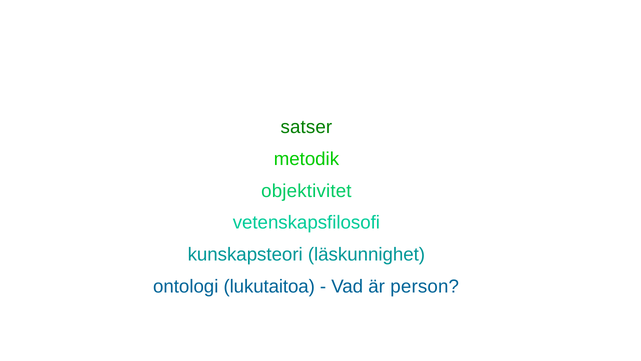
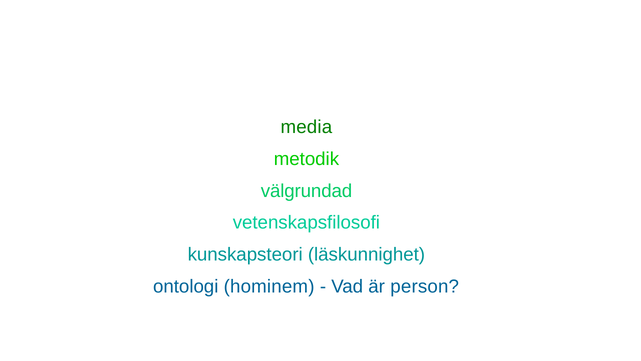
satser: satser -> media (306, 127)
objektivitet: objektivitet -> välgrundad (307, 191)
lukutaitoa: lukutaitoa -> hominem (269, 286)
